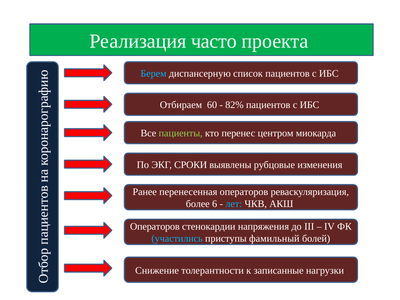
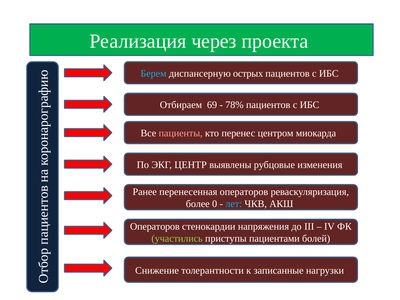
часто: часто -> через (214, 41)
список: список -> острых (248, 73)
60: 60 -> 69 (212, 105)
82%: 82% -> 78% (234, 105)
пациенты colour: light green -> pink (181, 133)
СРОКИ: СРОКИ -> ЦЕНТР (191, 165)
6: 6 -> 0 (215, 204)
участились colour: light blue -> light green (177, 239)
фамильный: фамильный -> пациентами (274, 239)
